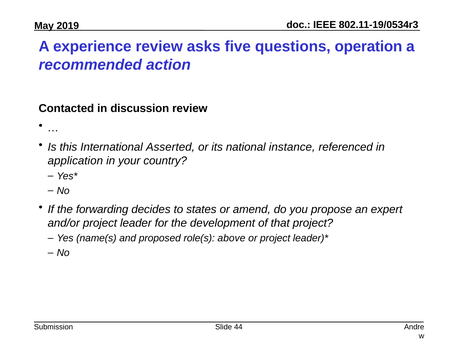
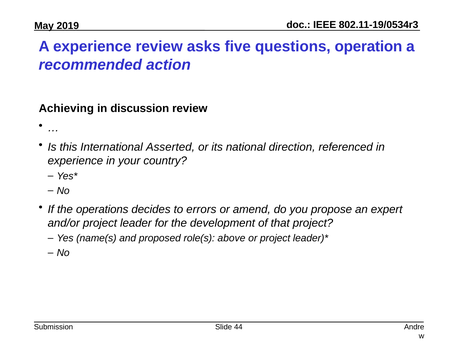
Contacted: Contacted -> Achieving (66, 108)
instance: instance -> direction (292, 147)
application: application -> experience (75, 160)
forwarding: forwarding -> operations (102, 209)
states: states -> errors (201, 209)
